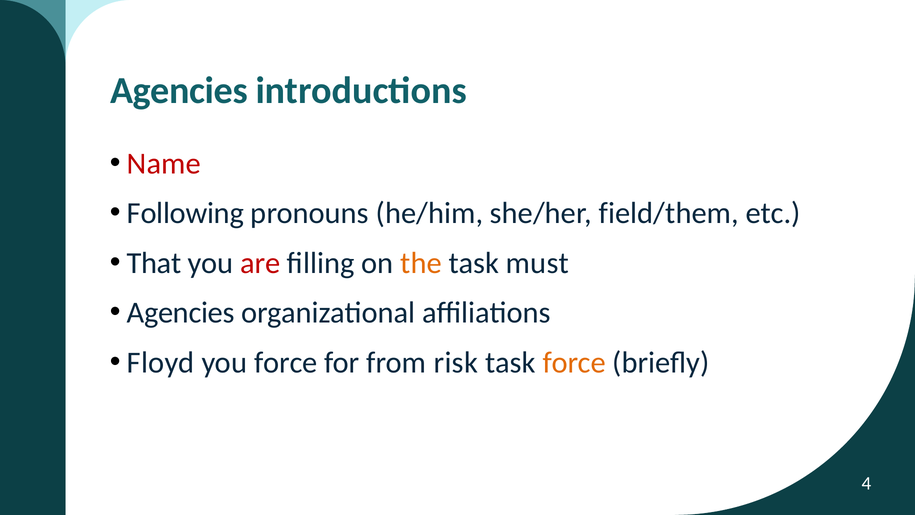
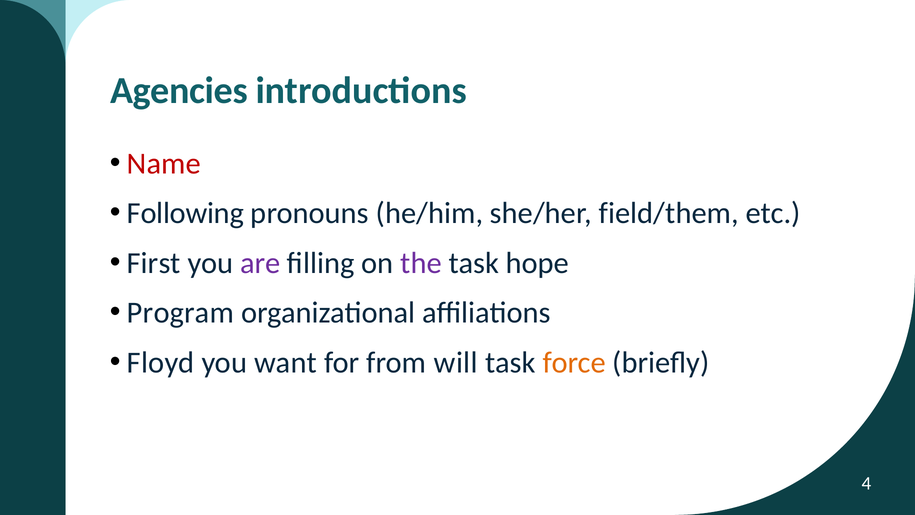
That: That -> First (154, 263)
are colour: red -> purple (260, 263)
the colour: orange -> purple (421, 263)
must: must -> hope (537, 263)
Agencies: Agencies -> Program (180, 313)
you force: force -> want (286, 362)
risk: risk -> will (456, 362)
